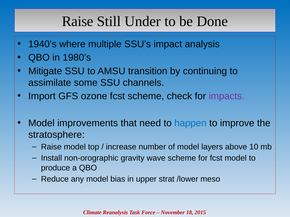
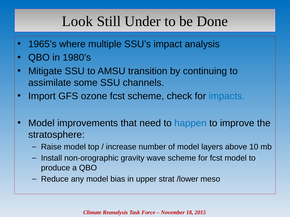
Raise: Raise -> Look (77, 21)
1940’s: 1940’s -> 1965’s (42, 44)
impacts colour: purple -> blue (227, 96)
